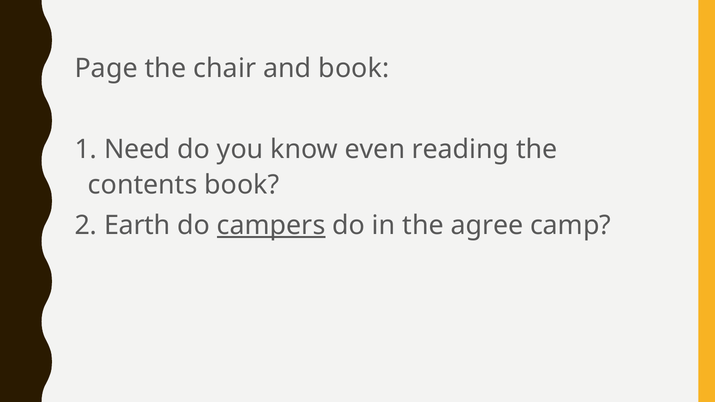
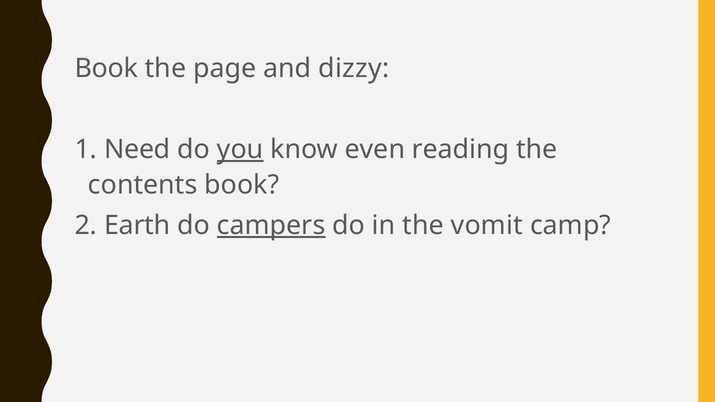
Page: Page -> Book (106, 68)
chair: chair -> page (225, 68)
and book: book -> dizzy (354, 68)
you underline: none -> present (240, 150)
agree: agree -> vomit (487, 226)
